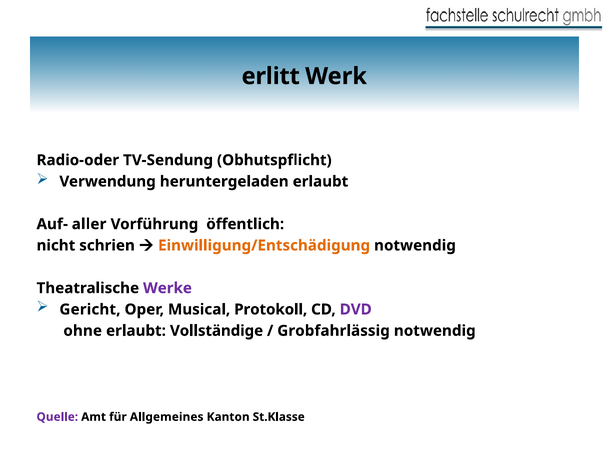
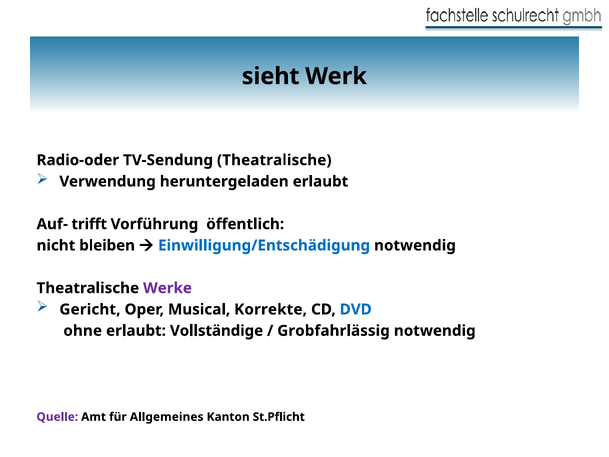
erlitt: erlitt -> sieht (271, 76)
TV-Sendung Obhutspflicht: Obhutspflicht -> Theatralische (274, 160)
aller: aller -> trifft (89, 224)
schrien: schrien -> bleiben (107, 245)
Einwilligung/Entschädigung colour: orange -> blue (264, 245)
Protokoll: Protokoll -> Korrekte (271, 309)
DVD colour: purple -> blue (356, 309)
St.Klasse: St.Klasse -> St.Pflicht (279, 417)
